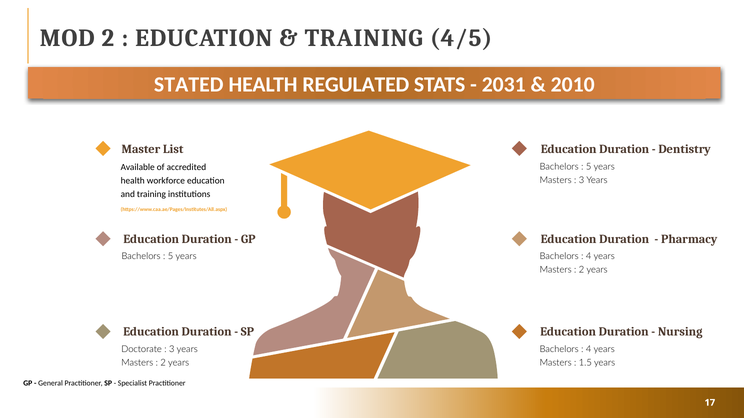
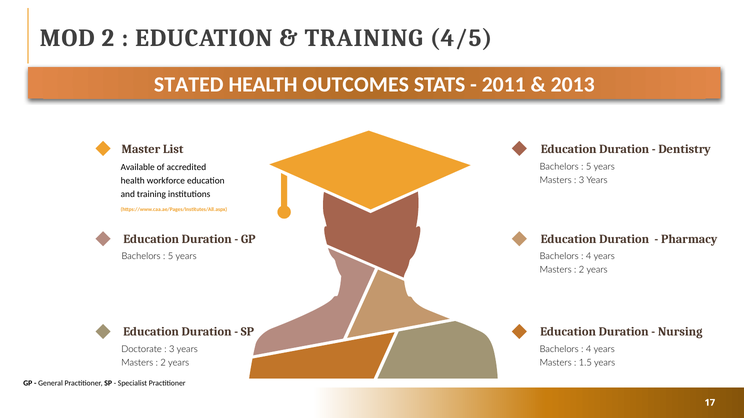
REGULATED: REGULATED -> OUTCOMES (356, 84)
2031: 2031 -> 2011 (504, 84)
2010: 2010 -> 2013 (573, 84)
